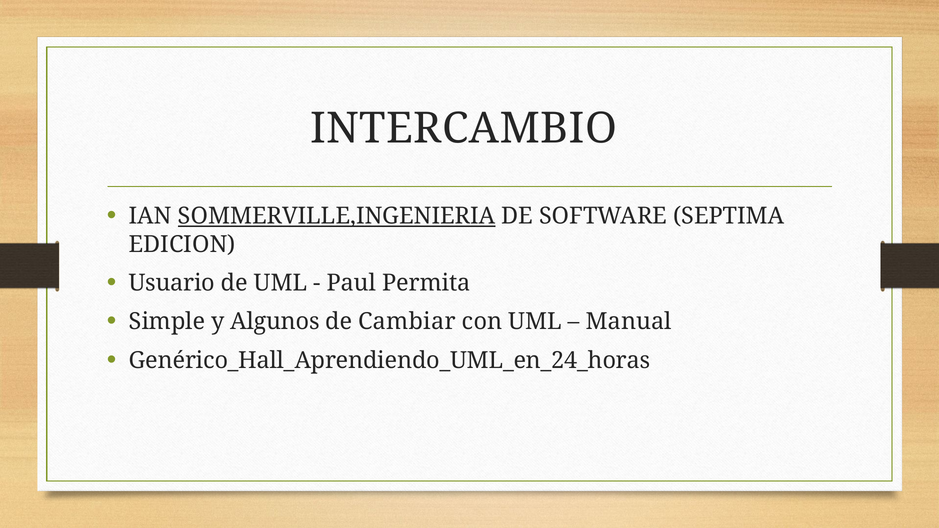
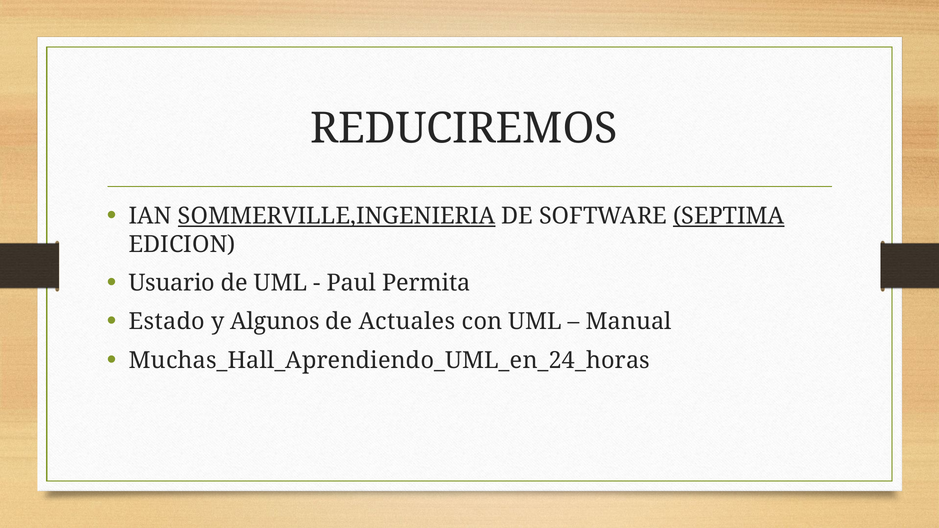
INTERCAMBIO: INTERCAMBIO -> REDUCIREMOS (464, 129)
SEPTIMA underline: none -> present (729, 216)
Simple: Simple -> Estado (167, 322)
Cambiar: Cambiar -> Actuales (407, 322)
Genérico_Hall_Aprendiendo_UML_en_24_horas: Genérico_Hall_Aprendiendo_UML_en_24_horas -> Muchas_Hall_Aprendiendo_UML_en_24_horas (389, 361)
